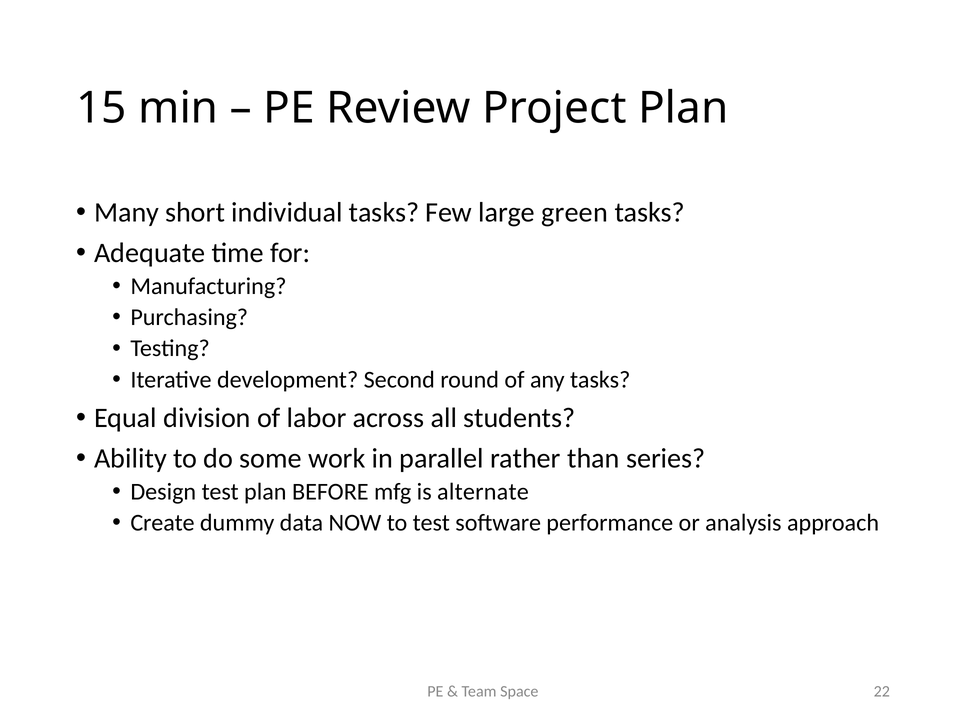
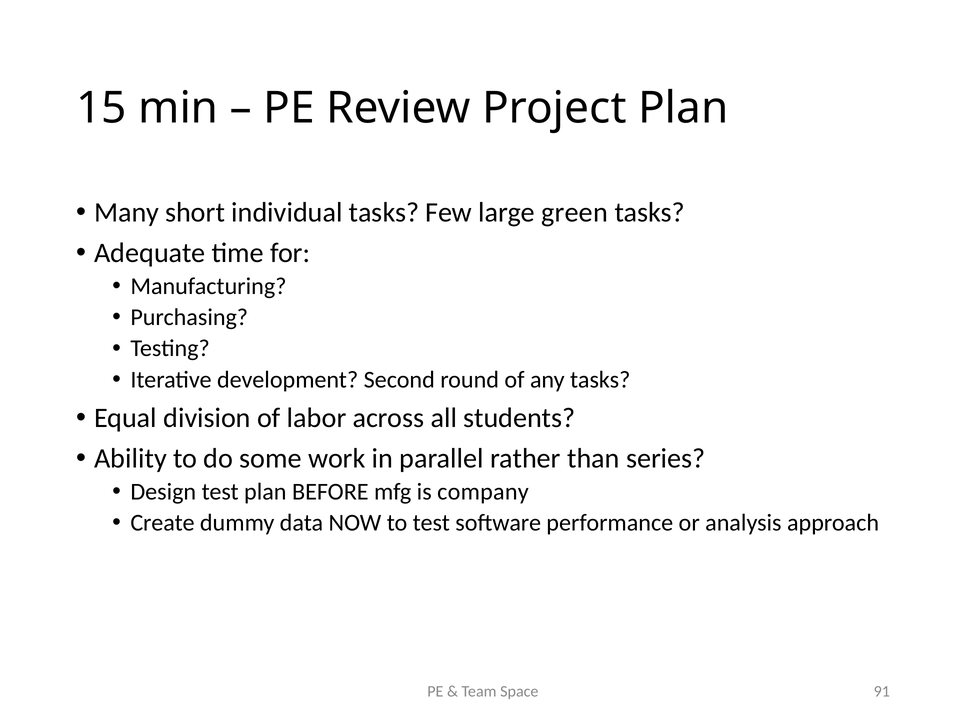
alternate: alternate -> company (483, 492)
22: 22 -> 91 (882, 692)
